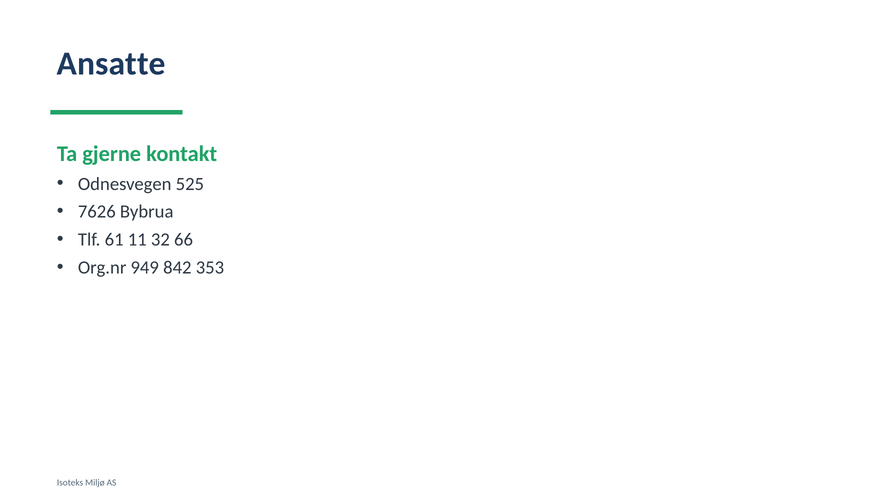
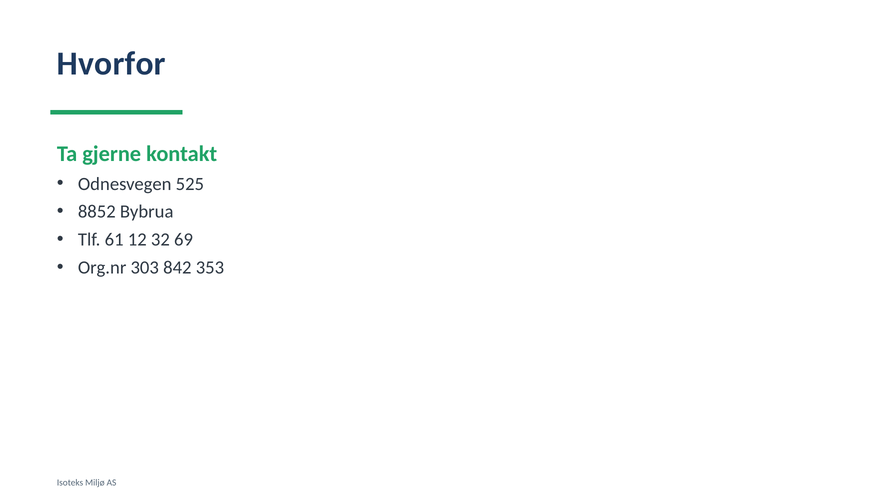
Ansatte: Ansatte -> Hvorfor (111, 64)
7626: 7626 -> 8852 (97, 212)
11: 11 -> 12 (137, 240)
66: 66 -> 69 (184, 240)
949: 949 -> 303 (145, 268)
